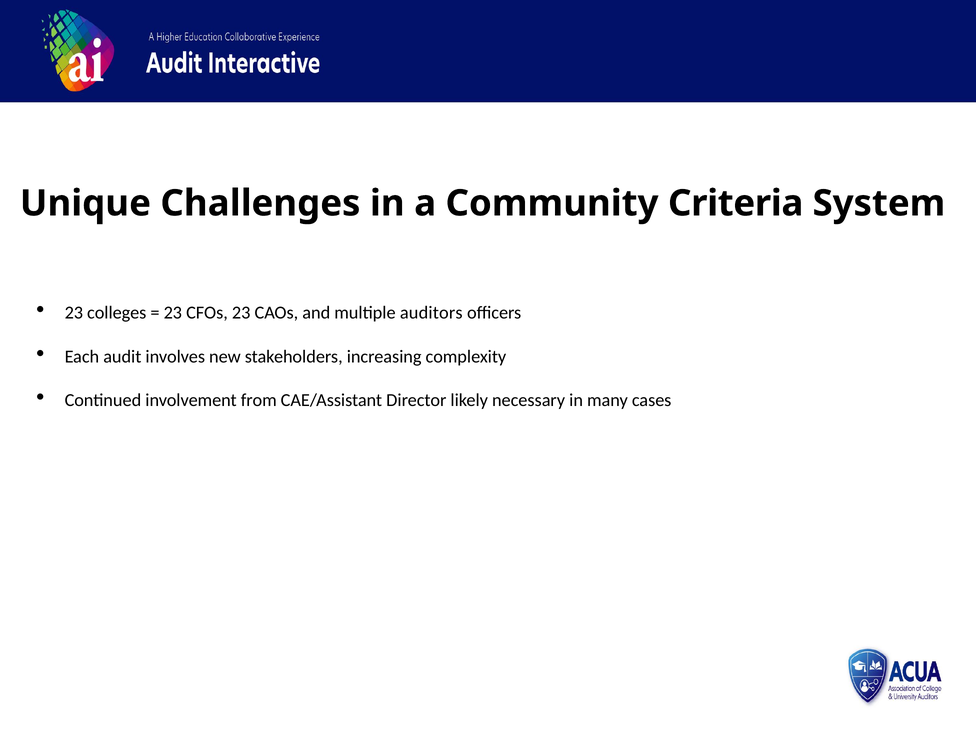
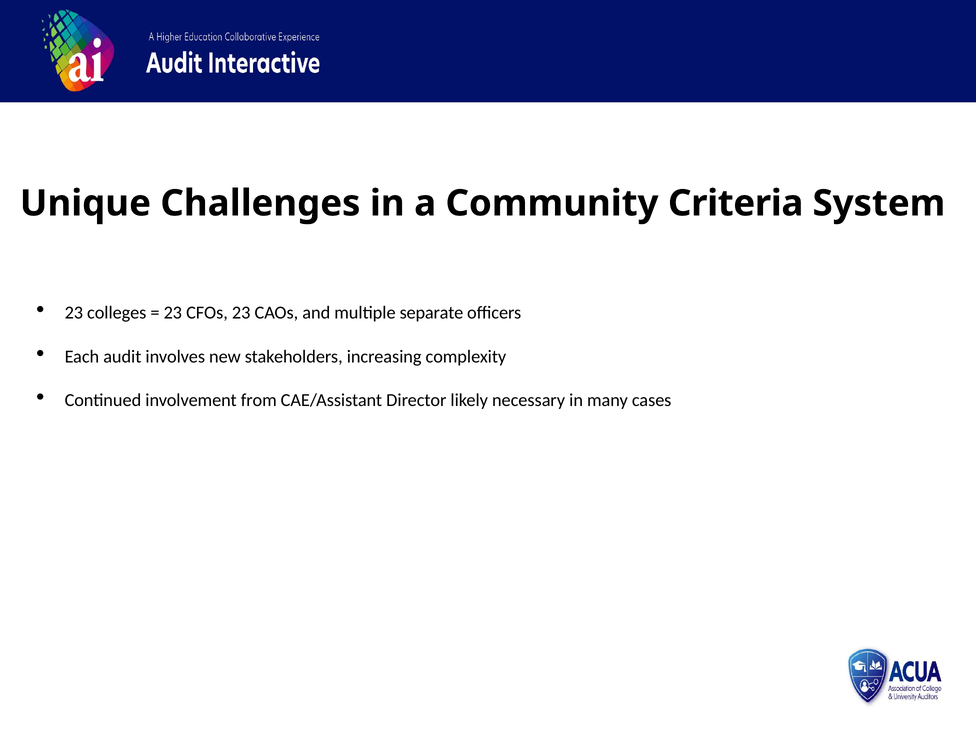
auditors: auditors -> separate (431, 313)
